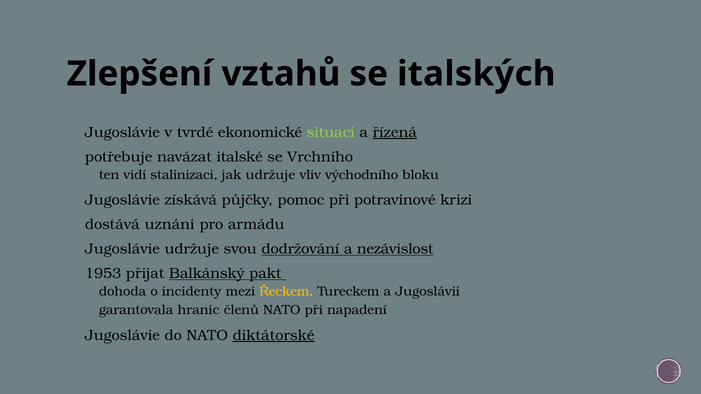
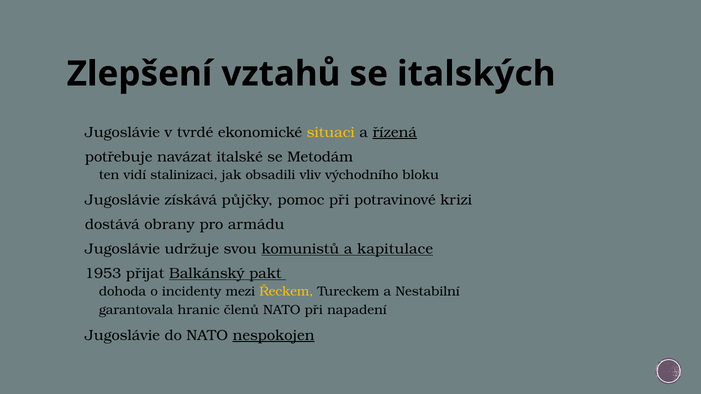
situaci colour: light green -> yellow (331, 132)
Vrchního: Vrchního -> Metodám (320, 157)
jak udržuje: udržuje -> obsadili (270, 175)
uznáni: uznáni -> obrany (170, 225)
dodržování: dodržování -> komunistů (300, 249)
nezávislost: nezávislost -> kapitulace (395, 249)
Jugoslávii: Jugoslávii -> Nestabilní (428, 292)
diktátorské: diktátorské -> nespokojen (274, 335)
